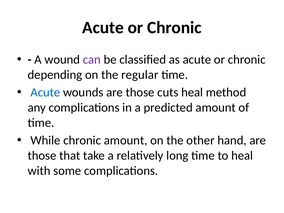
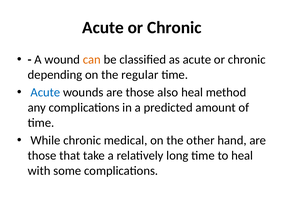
can colour: purple -> orange (92, 60)
cuts: cuts -> also (168, 92)
chronic amount: amount -> medical (126, 140)
